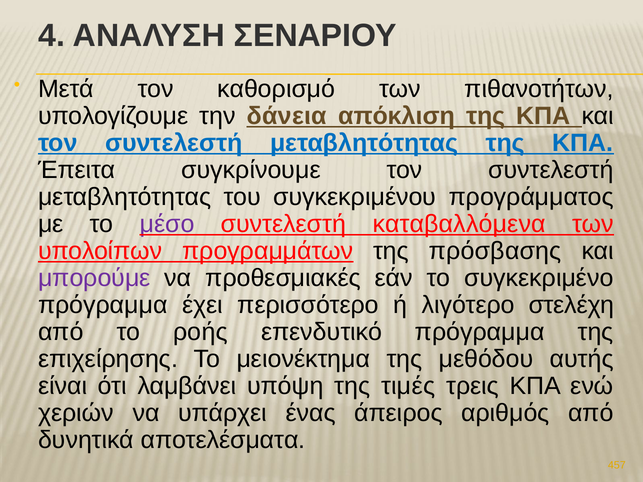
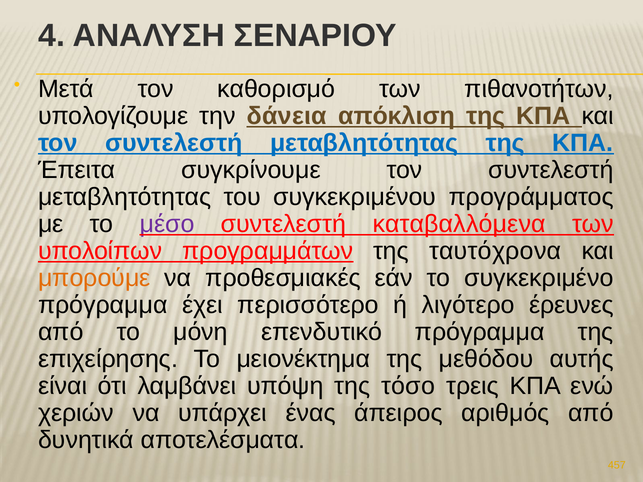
πρόσβασης: πρόσβασης -> ταυτόχρονα (495, 251)
μπορούμε colour: purple -> orange (94, 278)
στελέχη: στελέχη -> έρευνες (571, 305)
ροής: ροής -> μόνη (200, 332)
τιμές: τιμές -> τόσο (408, 386)
